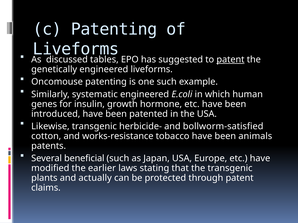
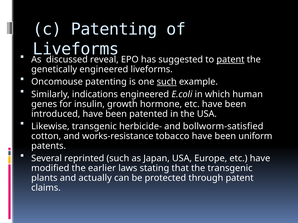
tables: tables -> reveal (104, 60)
such underline: none -> present (167, 82)
systematic: systematic -> indications (95, 94)
animals: animals -> uniform (255, 136)
beneficial: beneficial -> reprinted (84, 159)
